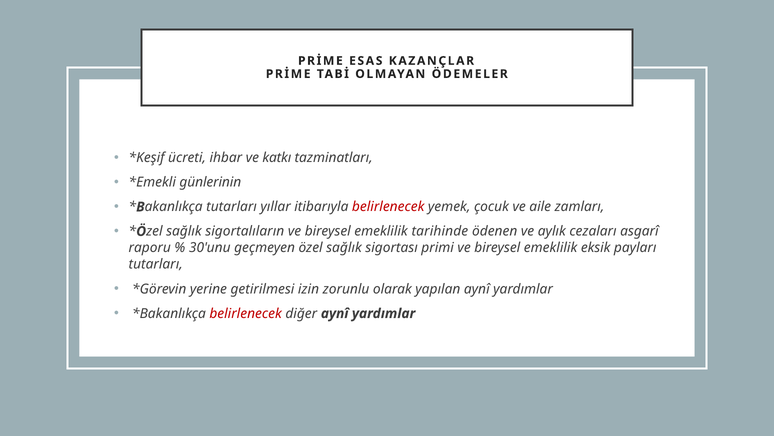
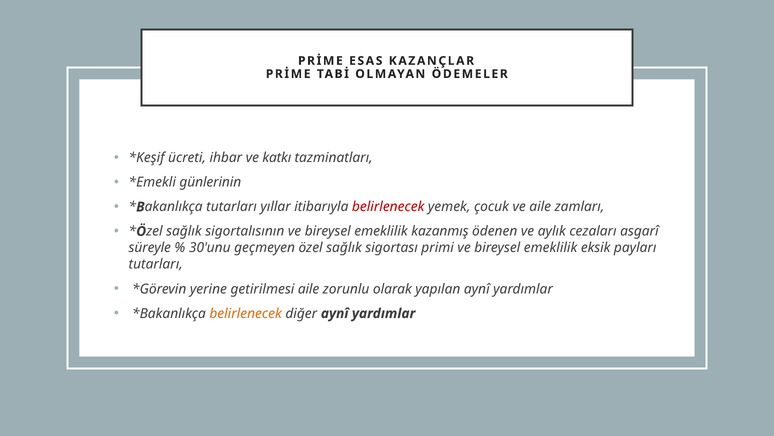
sigortalıların: sigortalıların -> sigortalısının (245, 231)
tarihinde: tarihinde -> kazanmış (440, 231)
raporu: raporu -> süreyle (150, 248)
getirilmesi izin: izin -> aile (309, 289)
belirlenecek colour: red -> orange (246, 313)
